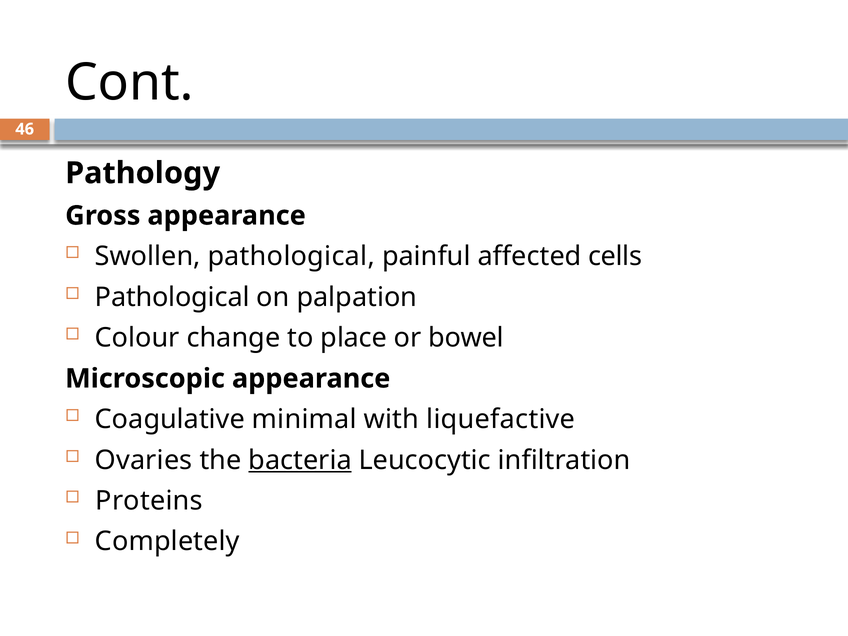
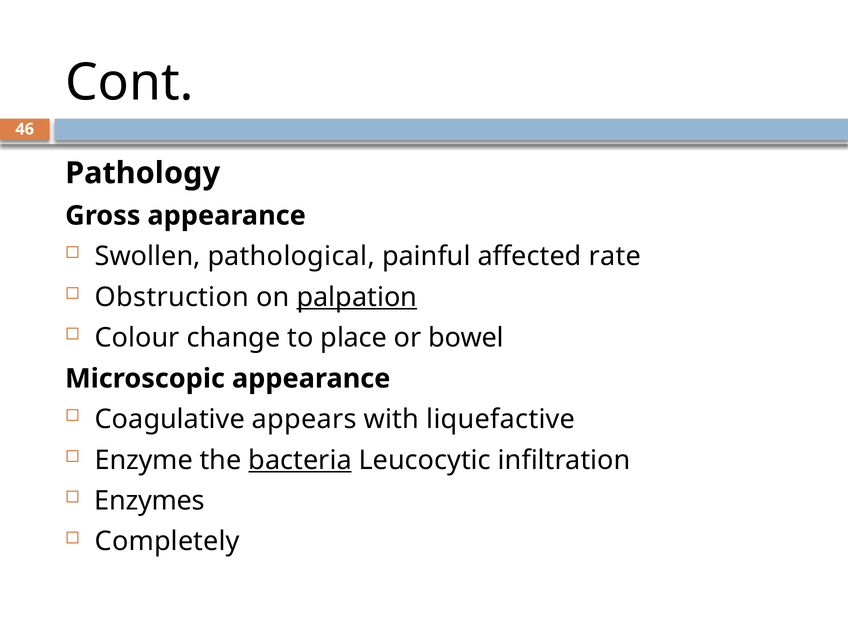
cells: cells -> rate (615, 256)
Pathological: Pathological -> Obstruction (172, 297)
palpation underline: none -> present (357, 297)
minimal: minimal -> appears (304, 419)
Ovaries: Ovaries -> Enzyme (144, 460)
Proteins: Proteins -> Enzymes (149, 501)
